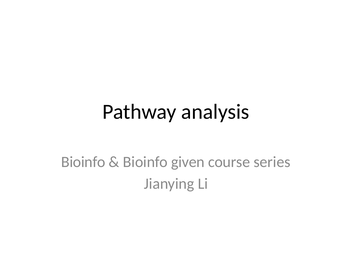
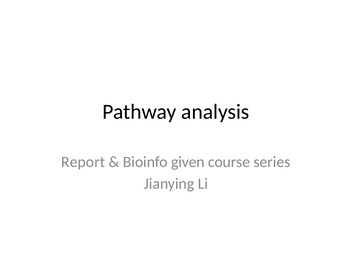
Bioinfo: Bioinfo -> Report (83, 162)
